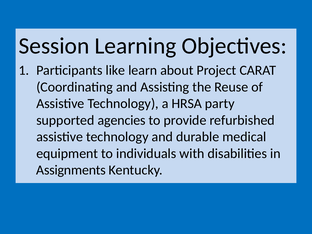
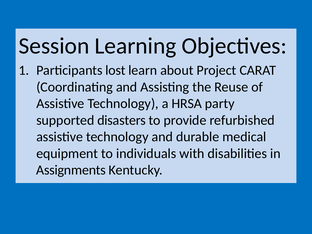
like: like -> lost (115, 70)
agencies: agencies -> disasters (122, 120)
